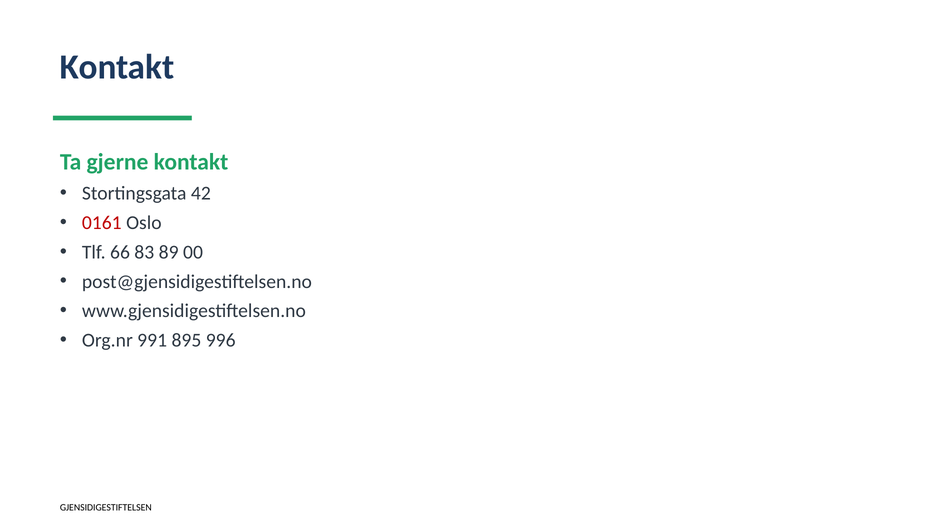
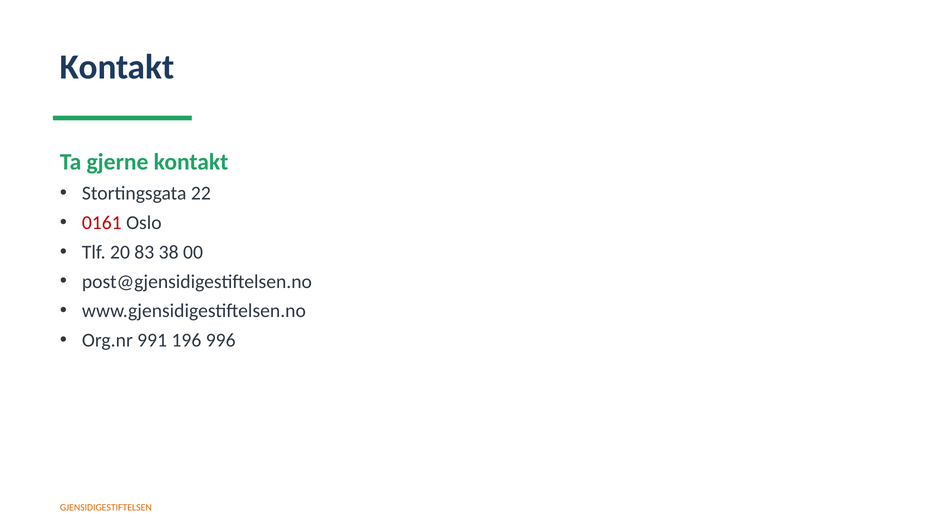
42: 42 -> 22 (201, 193)
66: 66 -> 20 (120, 252)
89: 89 -> 38 (169, 252)
895: 895 -> 196 (186, 341)
GJENSIDIGESTIFTELSEN colour: black -> orange (106, 508)
